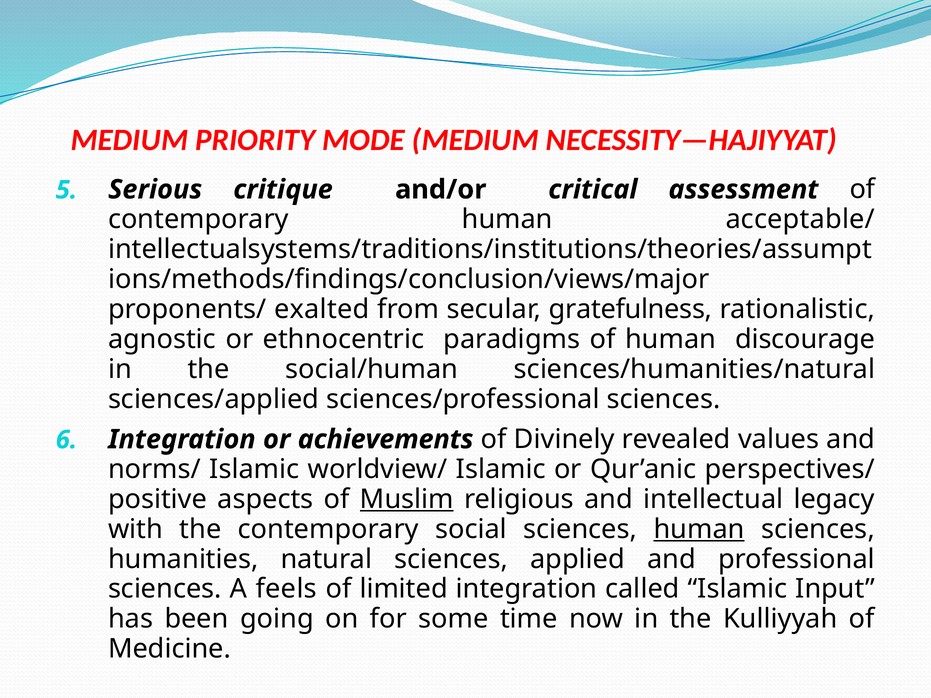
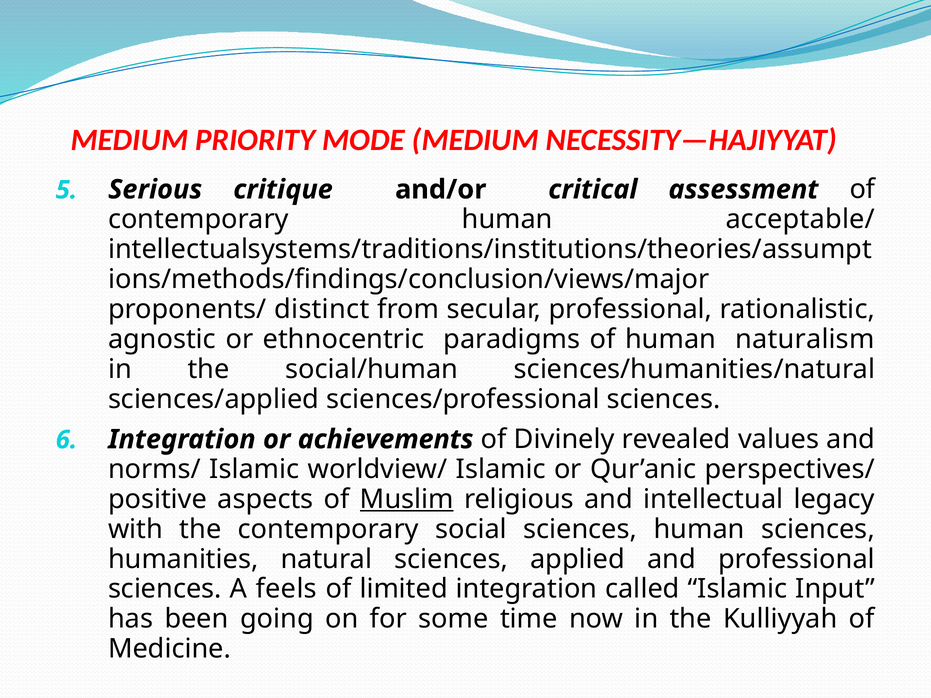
exalted: exalted -> distinct (322, 309)
secular gratefulness: gratefulness -> professional (630, 309)
discourage: discourage -> naturalism (805, 339)
human underline: present -> none (699, 529)
